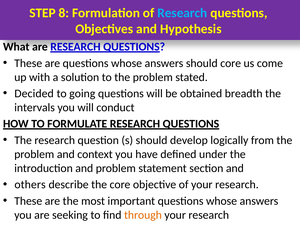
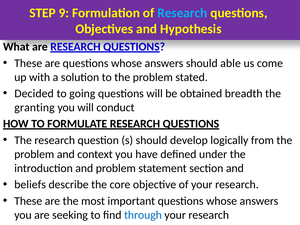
8: 8 -> 9 (64, 13)
should core: core -> able (231, 63)
intervals: intervals -> granting (34, 108)
others: others -> beliefs (30, 185)
through colour: orange -> blue (143, 215)
